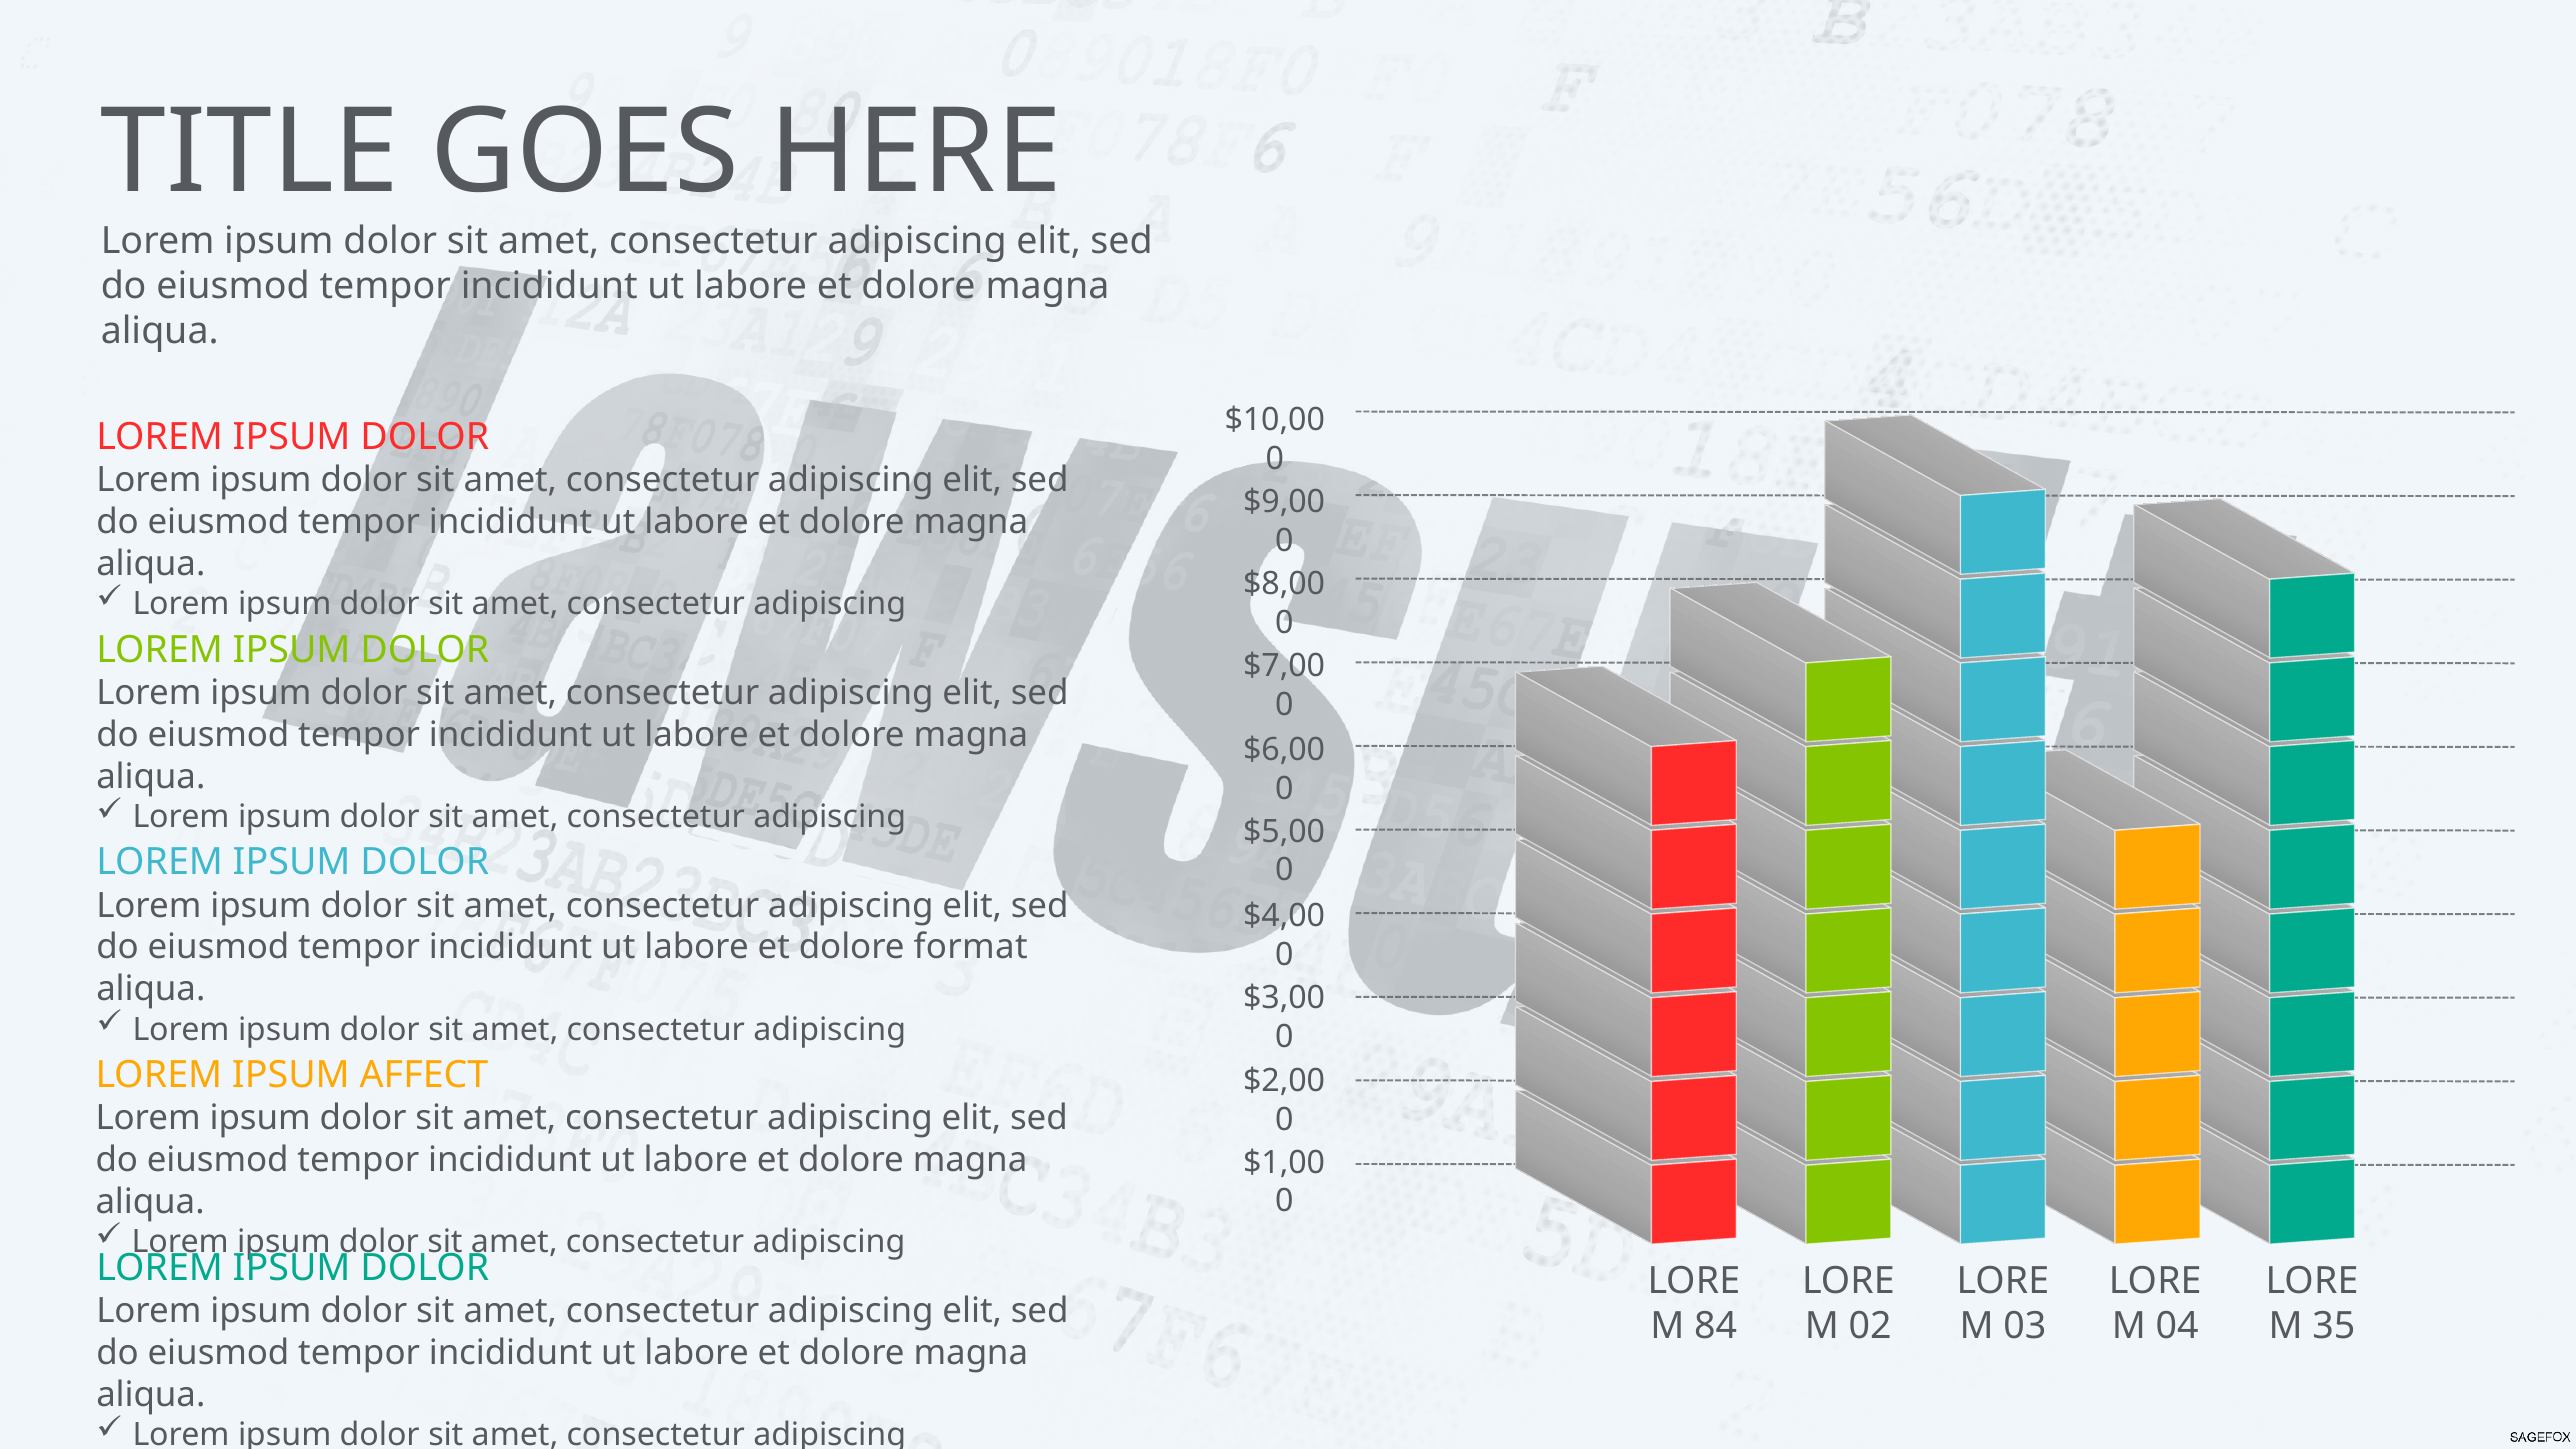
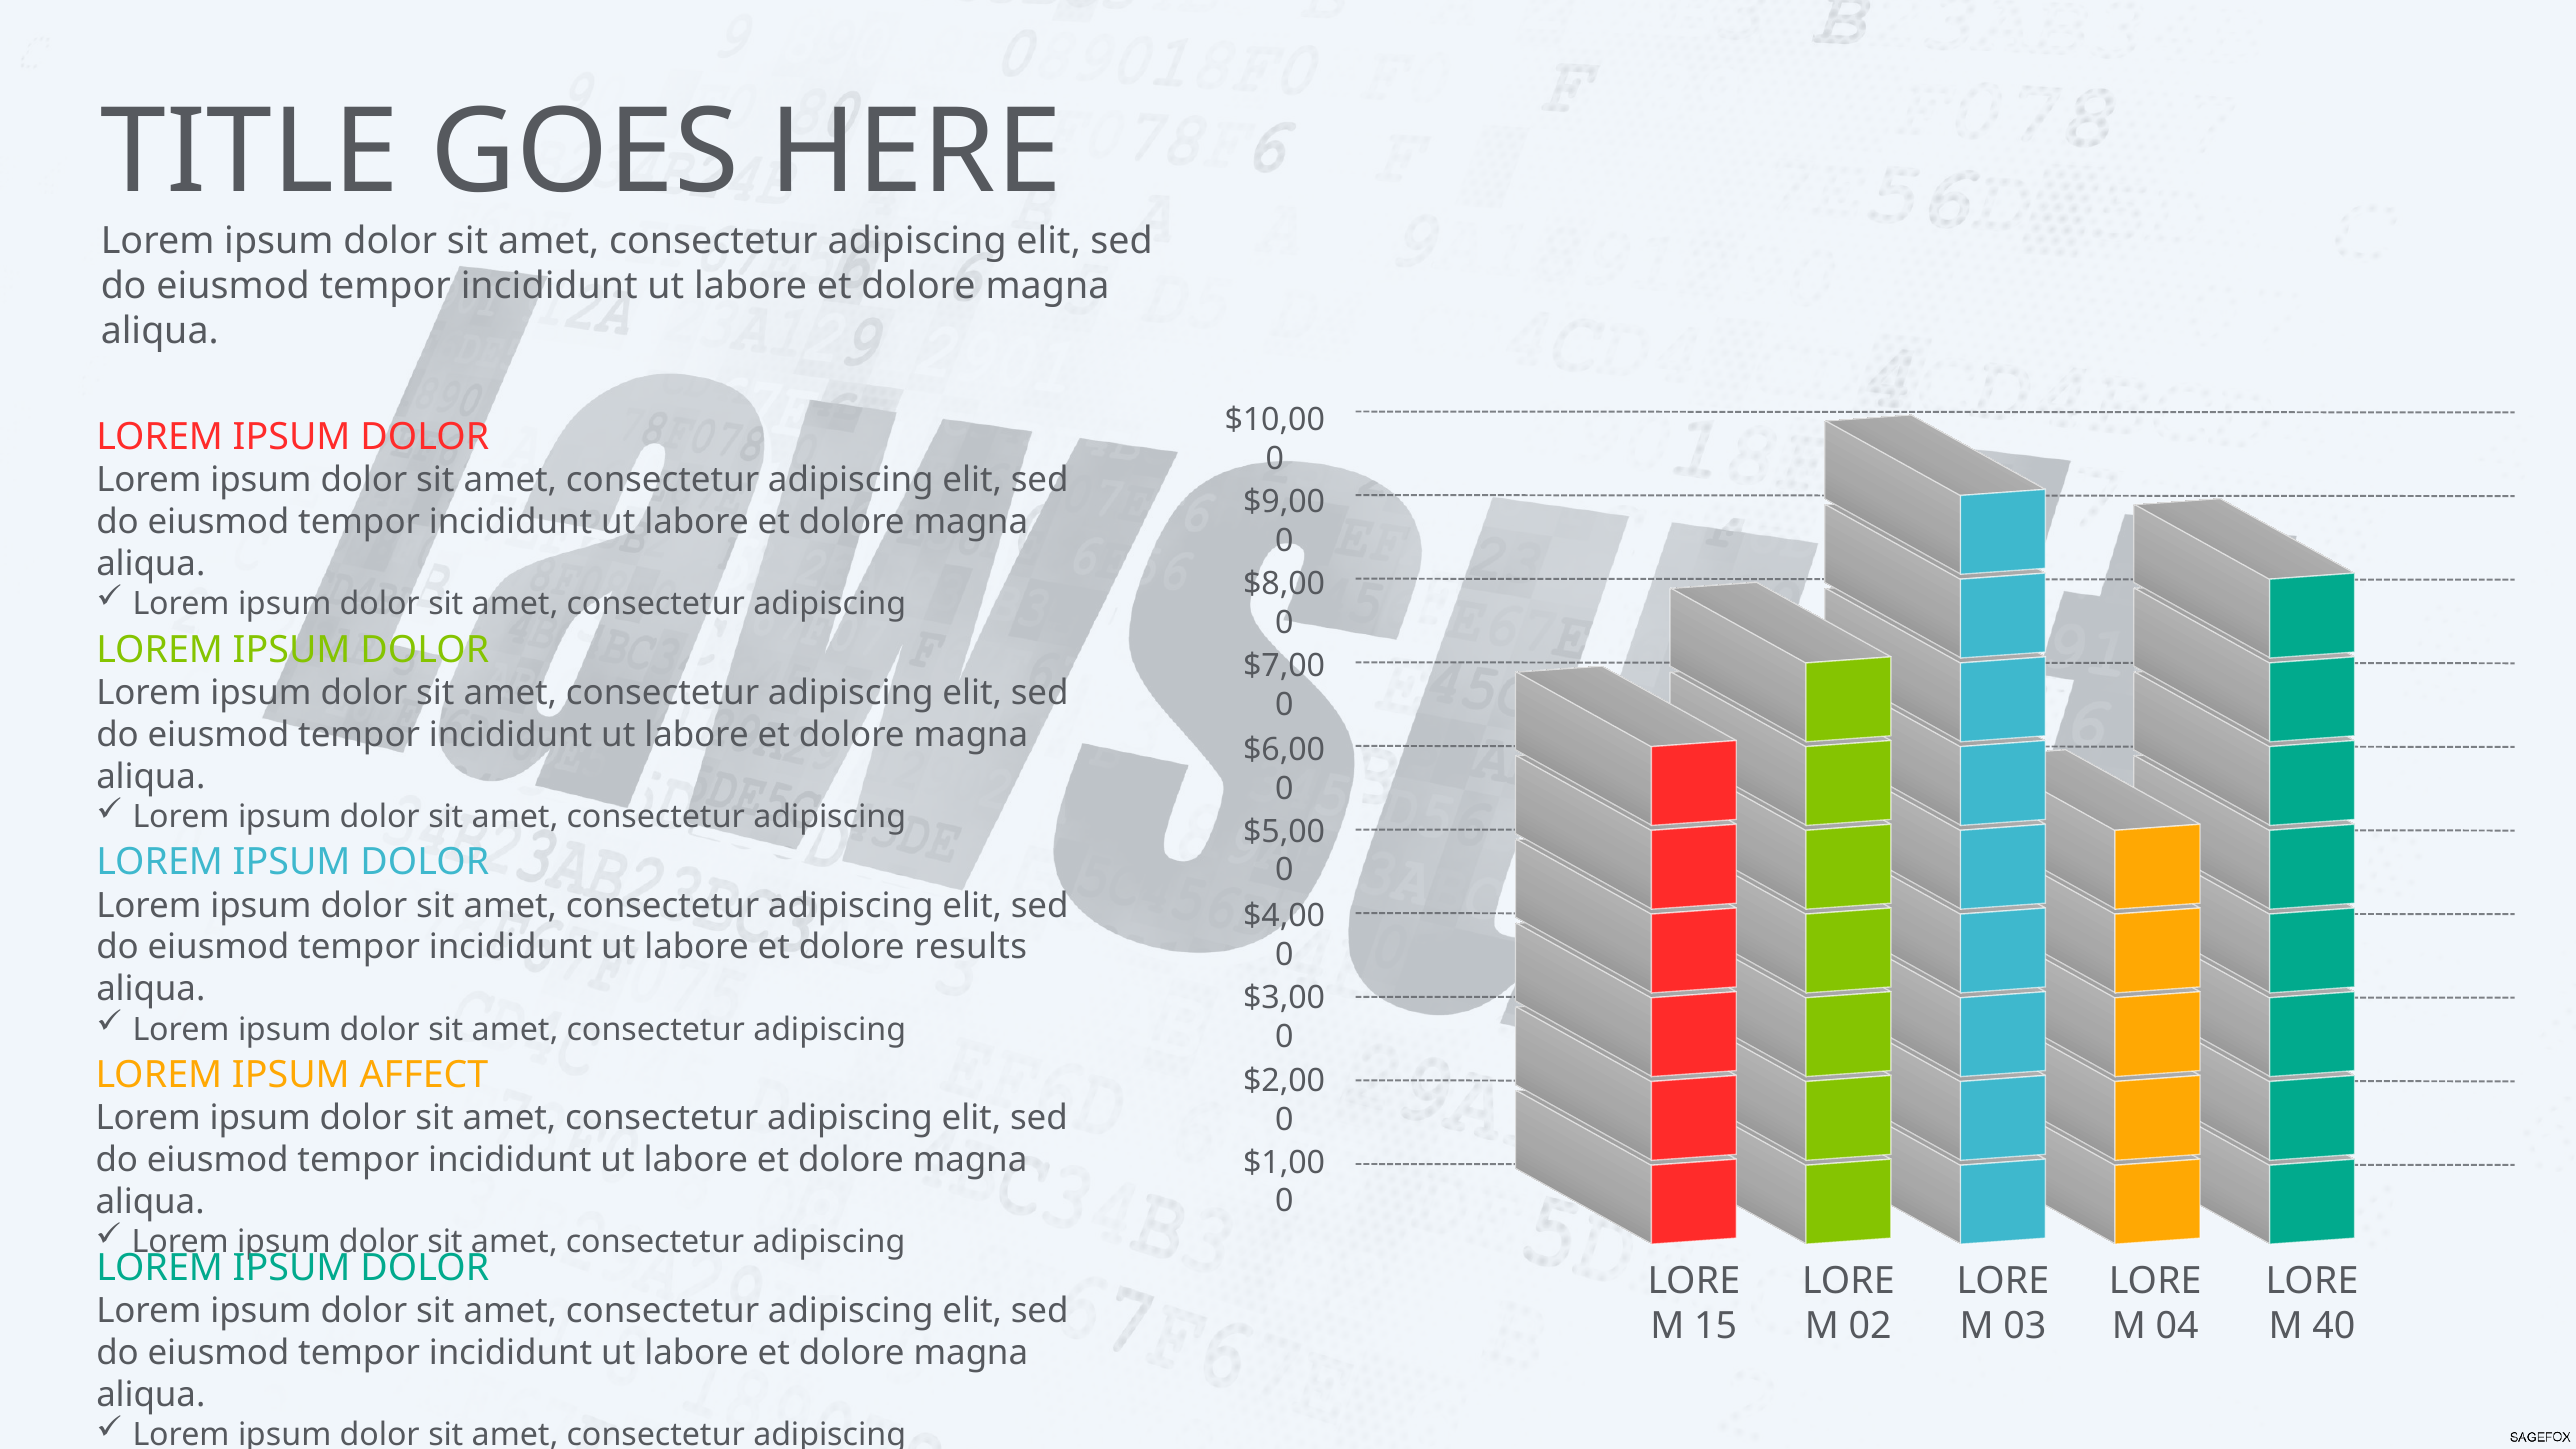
format: format -> results (971, 947)
84: 84 -> 15 (1716, 1326)
35: 35 -> 40 (2334, 1326)
